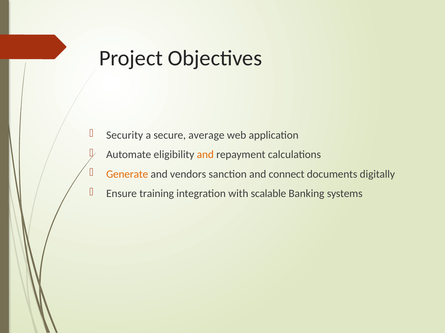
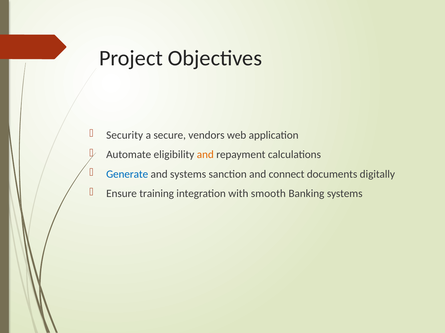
average: average -> vendors (206, 135)
Generate colour: orange -> blue (127, 174)
and vendors: vendors -> systems (188, 174)
scalable: scalable -> smooth (268, 194)
